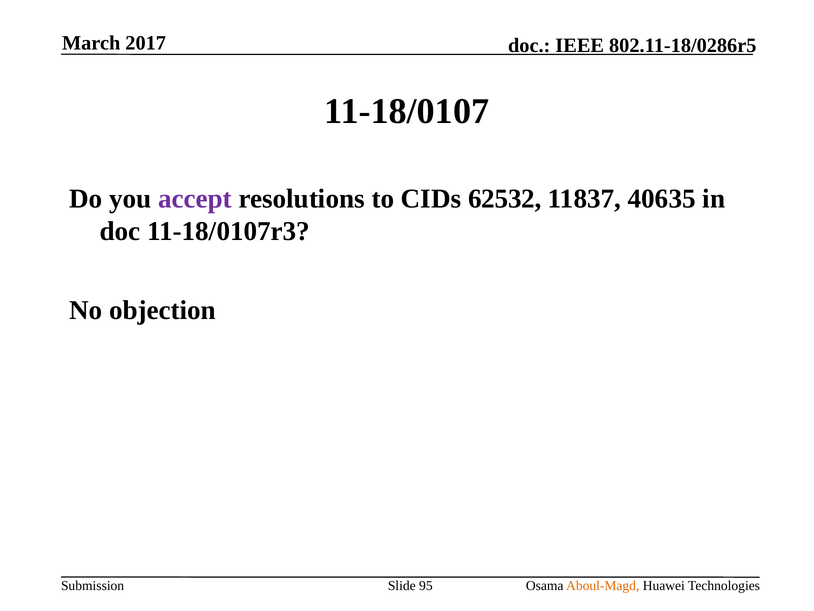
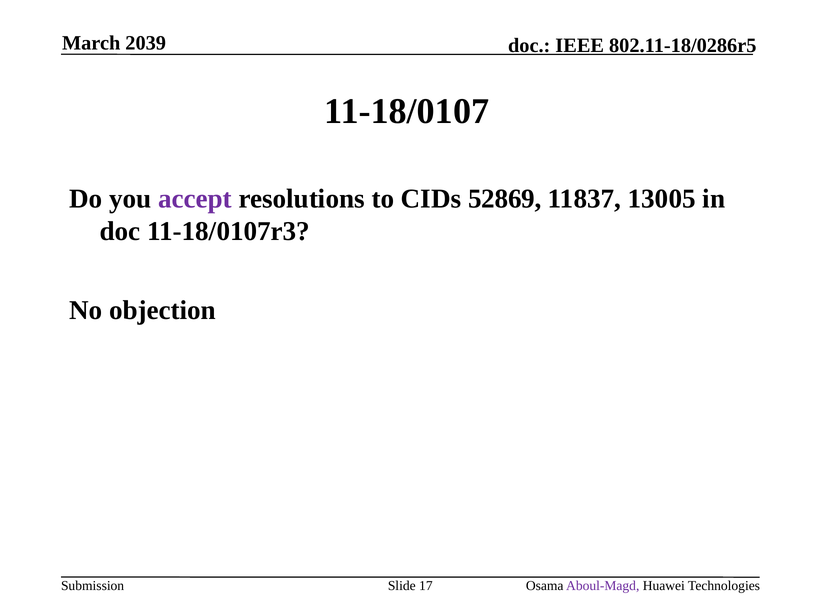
2017: 2017 -> 2039 (146, 43)
62532: 62532 -> 52869 (505, 199)
40635: 40635 -> 13005 (662, 199)
95: 95 -> 17 (426, 586)
Aboul-Magd colour: orange -> purple (603, 586)
